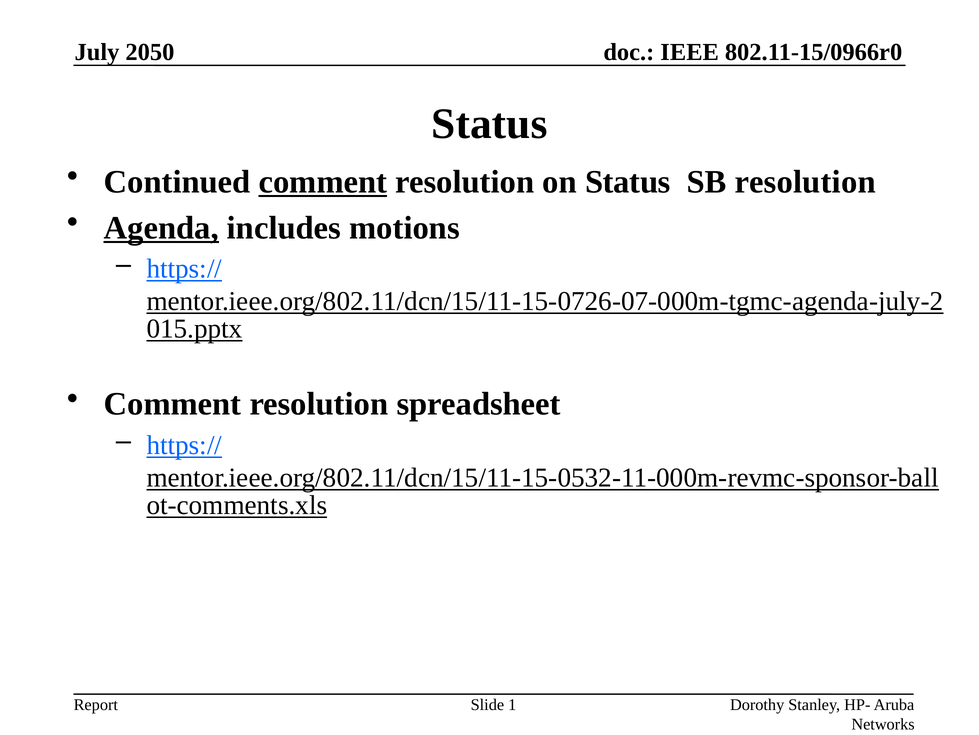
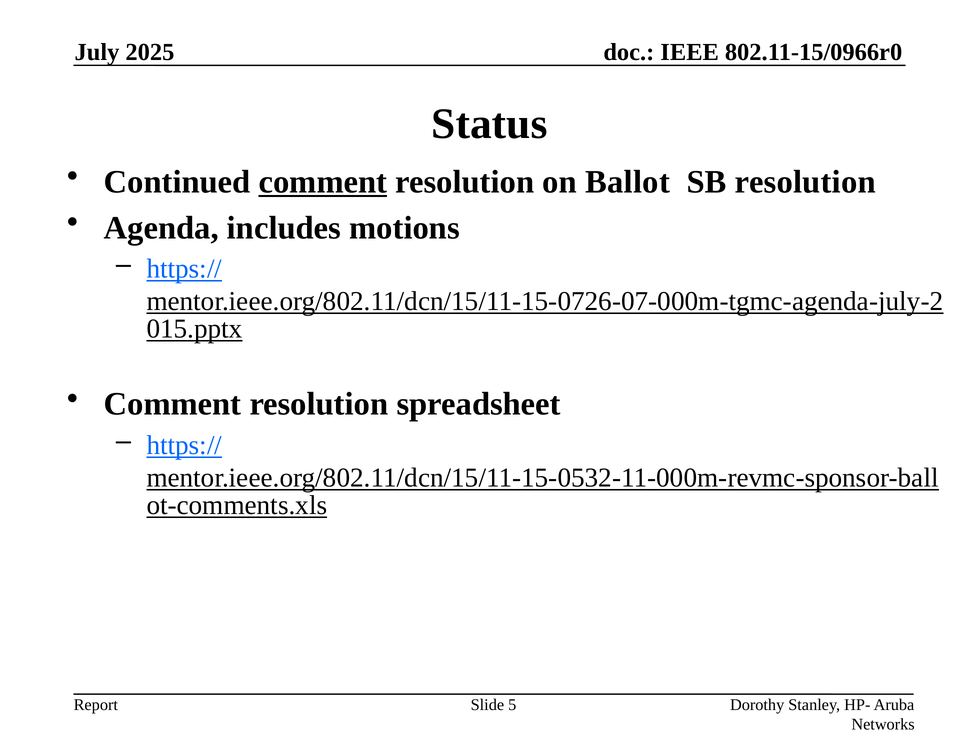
2050: 2050 -> 2025 (150, 52)
on Status: Status -> Ballot (628, 182)
Agenda underline: present -> none (161, 228)
1: 1 -> 5 (512, 704)
